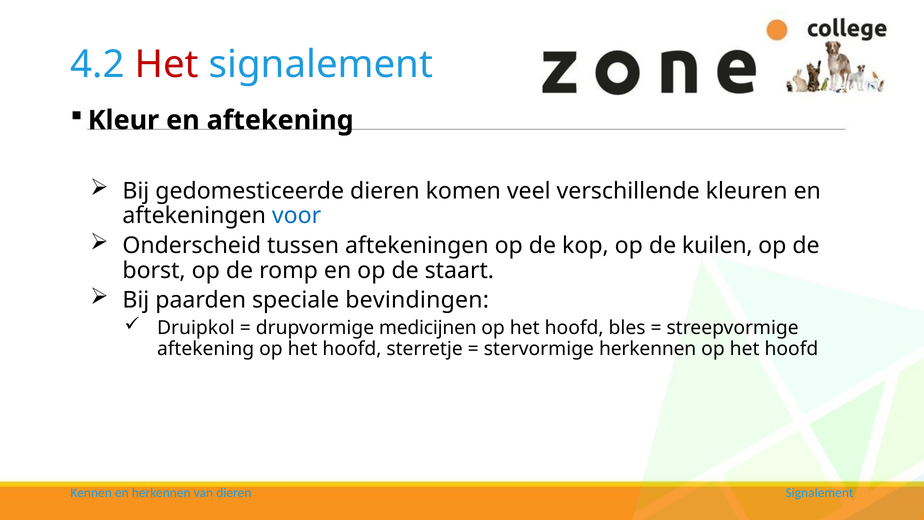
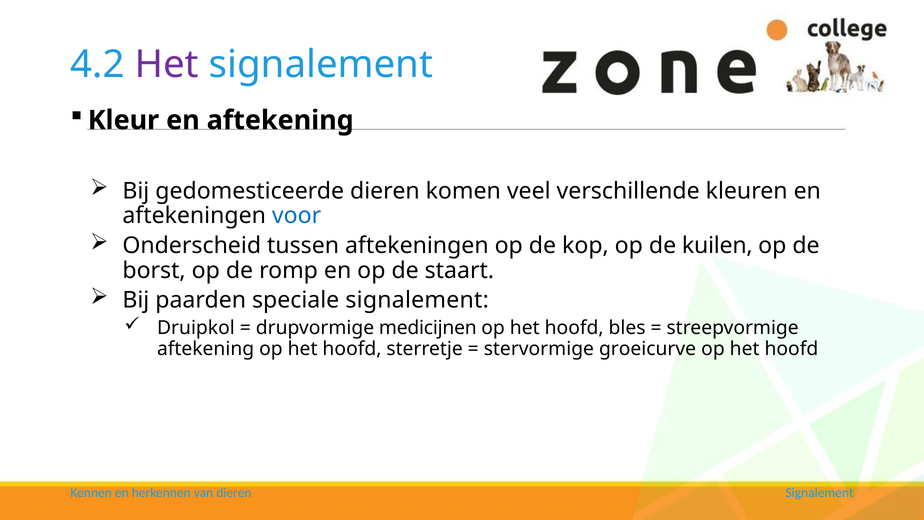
Het colour: red -> purple (167, 65)
speciale bevindingen: bevindingen -> signalement (417, 300)
stervormige herkennen: herkennen -> groeicurve (648, 349)
